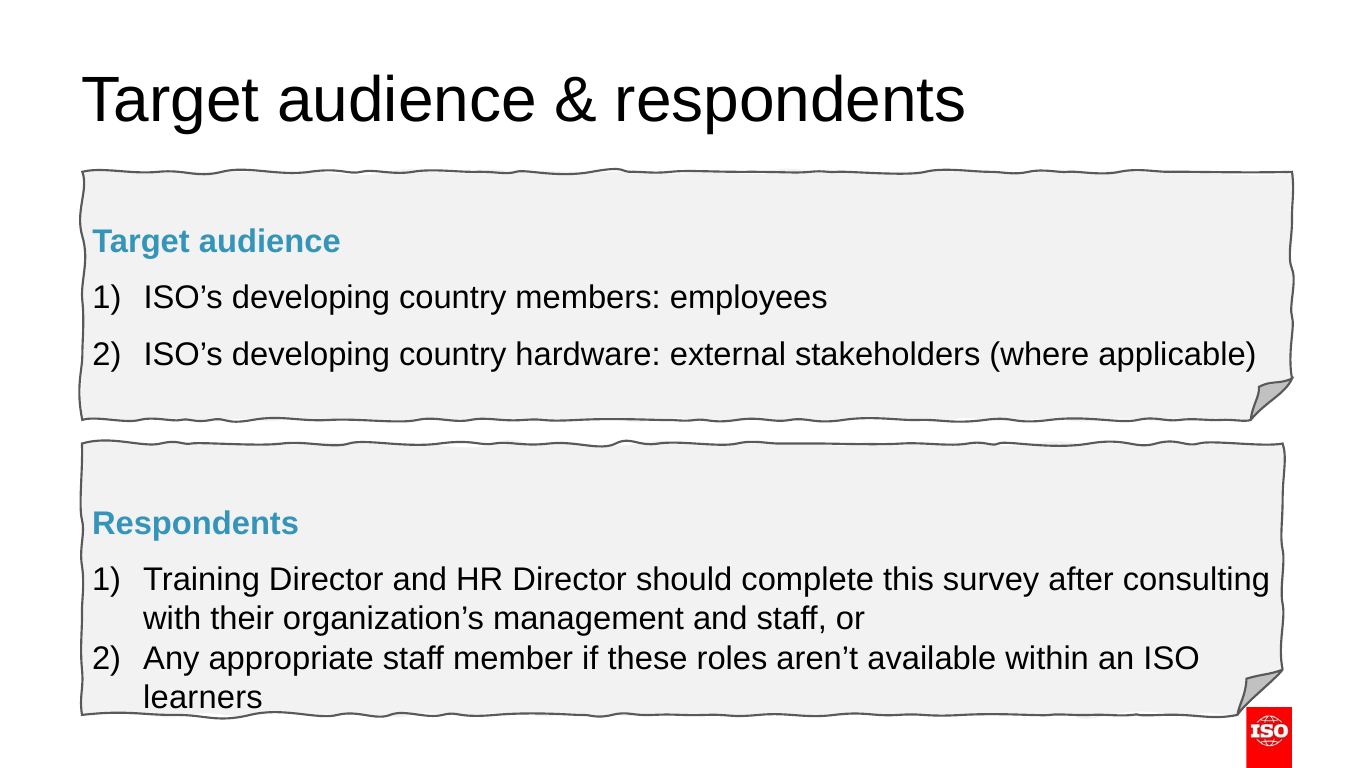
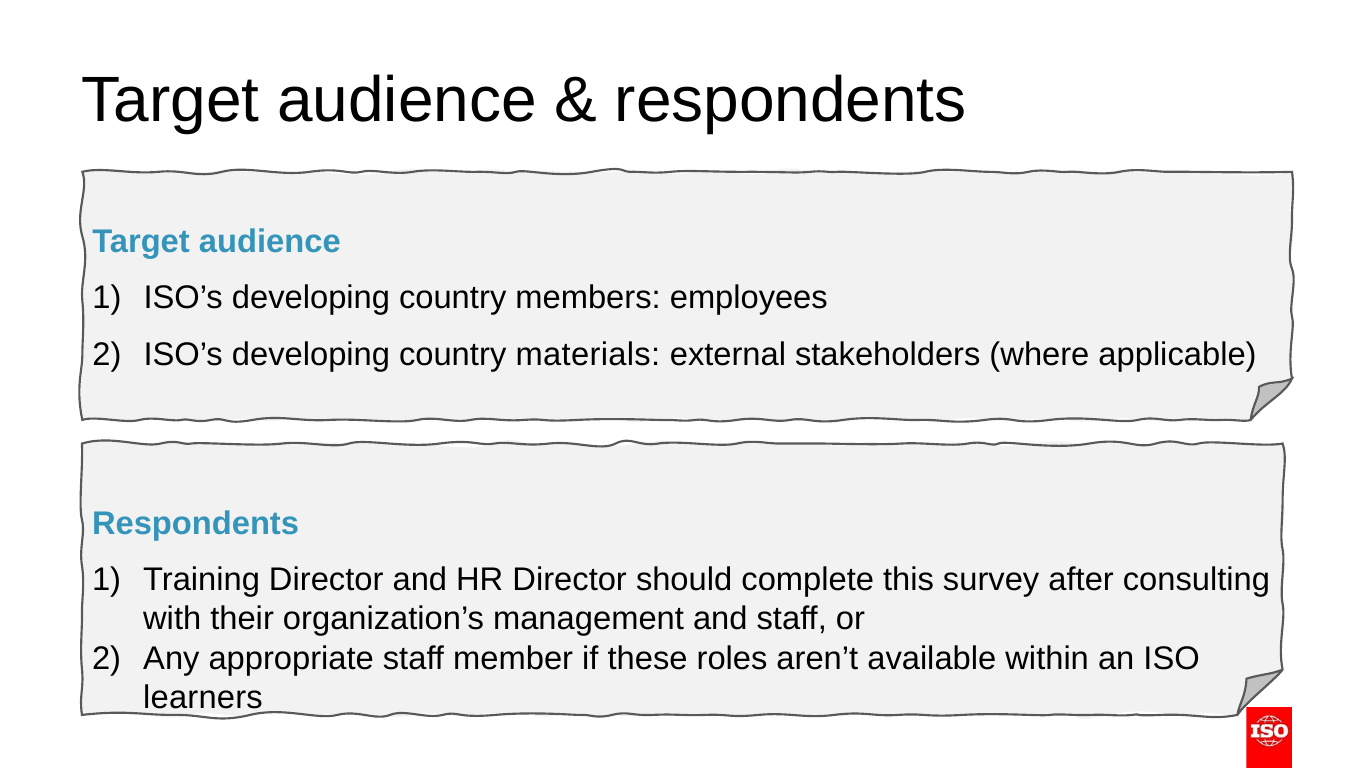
hardware: hardware -> materials (588, 354)
